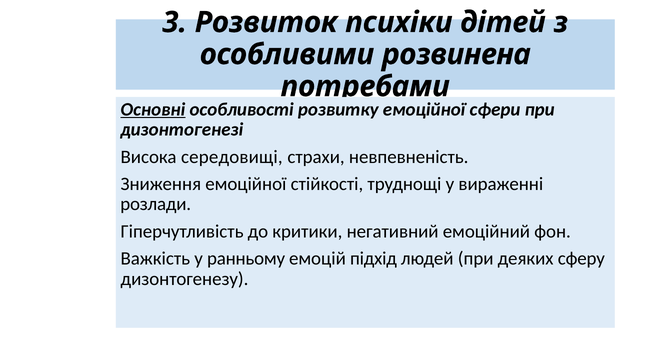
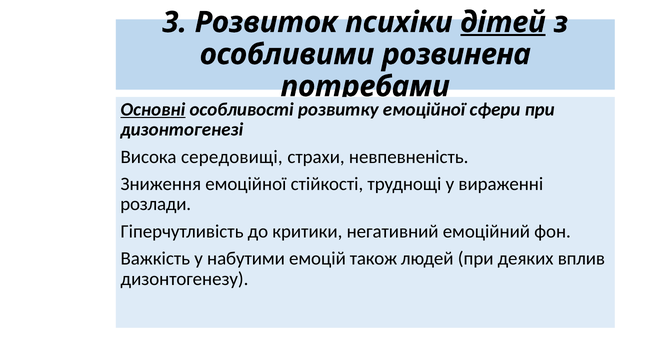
дітей underline: none -> present (503, 22)
ранньому: ранньому -> набутими (246, 259)
підхід: підхід -> також (373, 259)
сферу: сферу -> вплив (581, 259)
